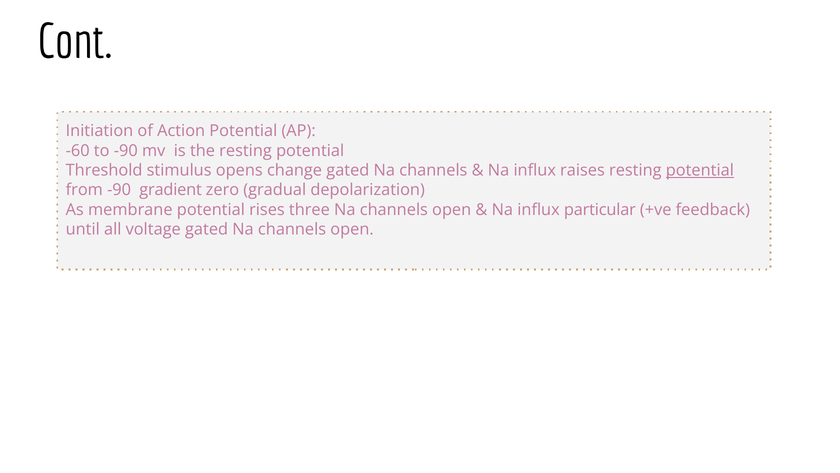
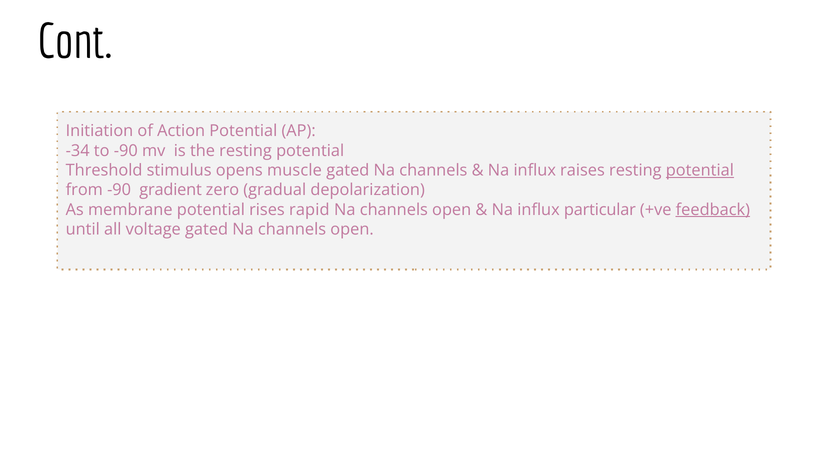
-60: -60 -> -34 (78, 151)
change: change -> muscle (294, 170)
three: three -> rapid (309, 209)
feedback underline: none -> present (713, 209)
